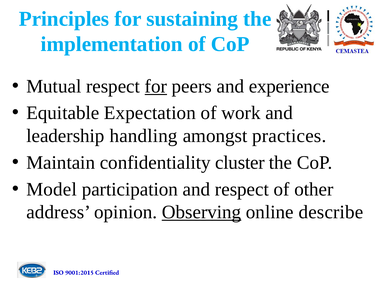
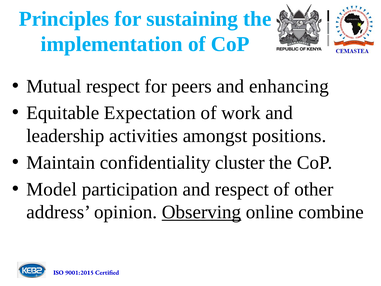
for underline: present -> none (156, 86)
experience: experience -> enhancing (289, 86)
handling: handling -> activities (144, 136)
practices: practices -> positions (289, 136)
describe: describe -> combine (331, 212)
